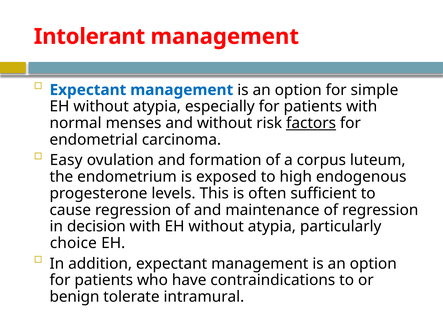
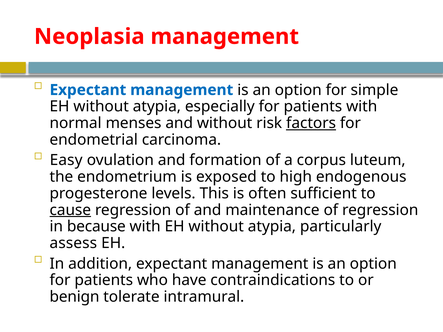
Intolerant: Intolerant -> Neoplasia (89, 37)
cause underline: none -> present (70, 210)
decision: decision -> because (96, 227)
choice: choice -> assess (73, 243)
